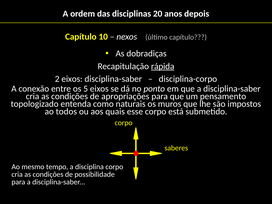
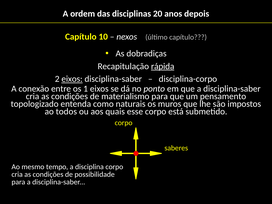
eixos underline: none -> present (72, 79)
5: 5 -> 1 (86, 89)
apropriações: apropriações -> materialismo (125, 96)
